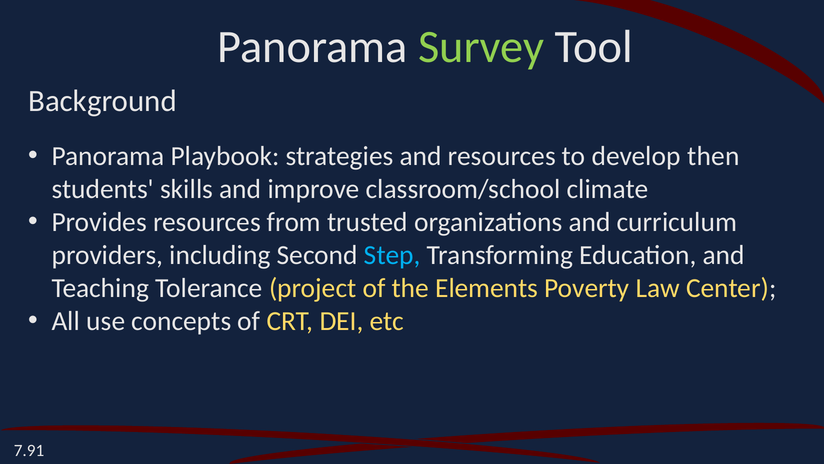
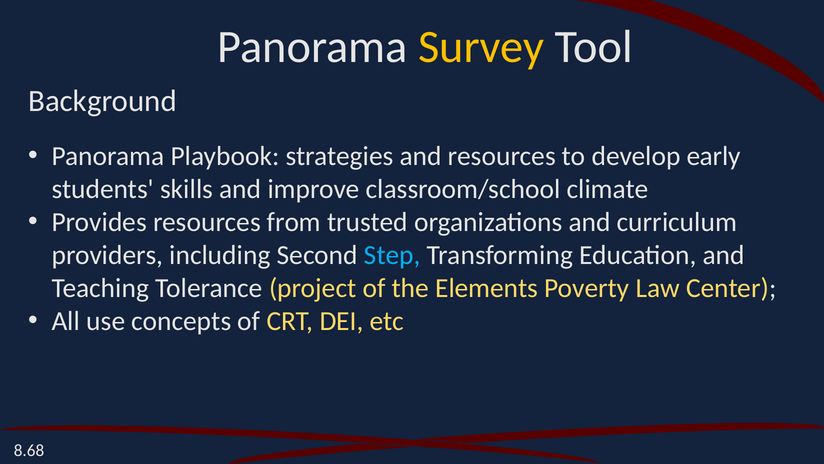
Survey colour: light green -> yellow (481, 47)
then: then -> early (714, 156)
7.91: 7.91 -> 8.68 (29, 450)
